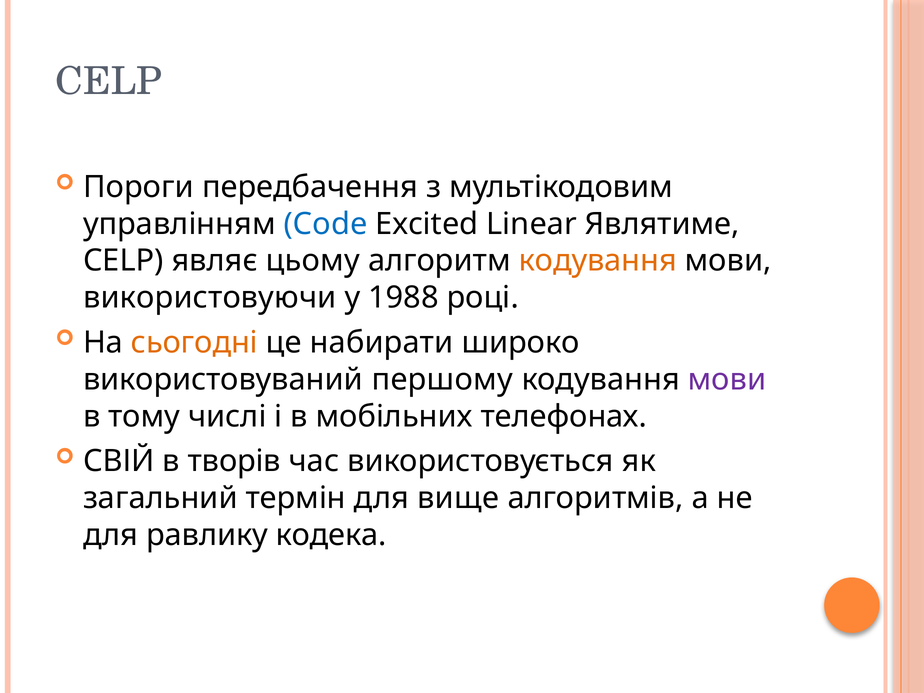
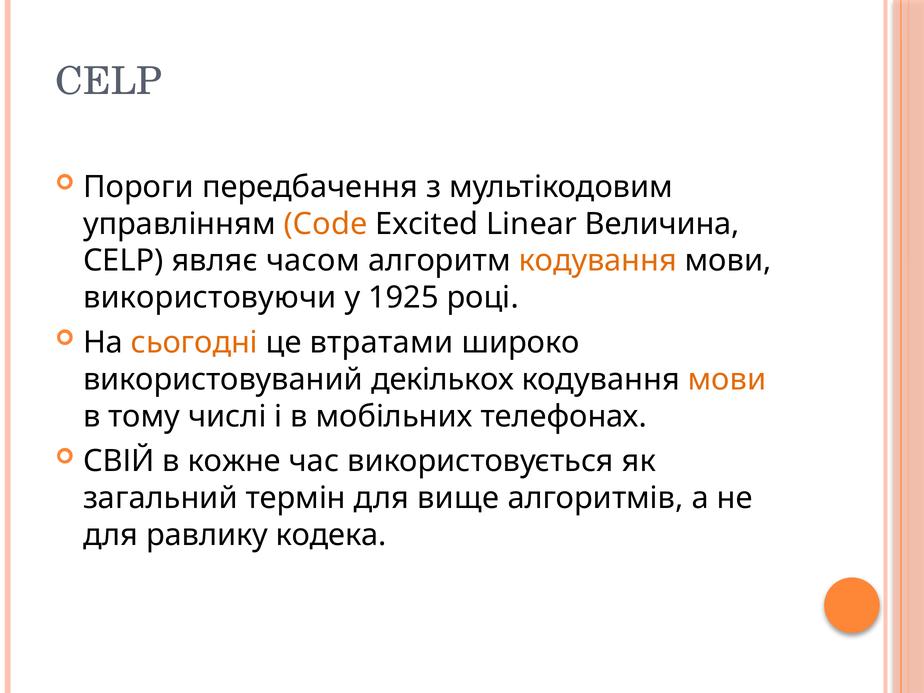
Code colour: blue -> orange (326, 224)
Являтиме: Являтиме -> Величина (662, 224)
цьому: цьому -> часом (313, 261)
1988: 1988 -> 1925 (403, 298)
набирати: набирати -> втратами (382, 342)
першому: першому -> декількох (443, 379)
мови colour: purple -> orange (727, 379)
творів: творів -> кожне (234, 461)
